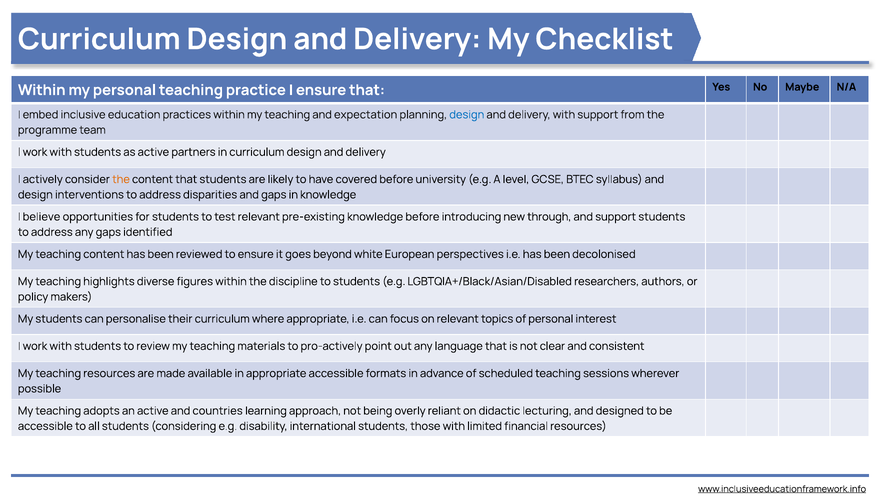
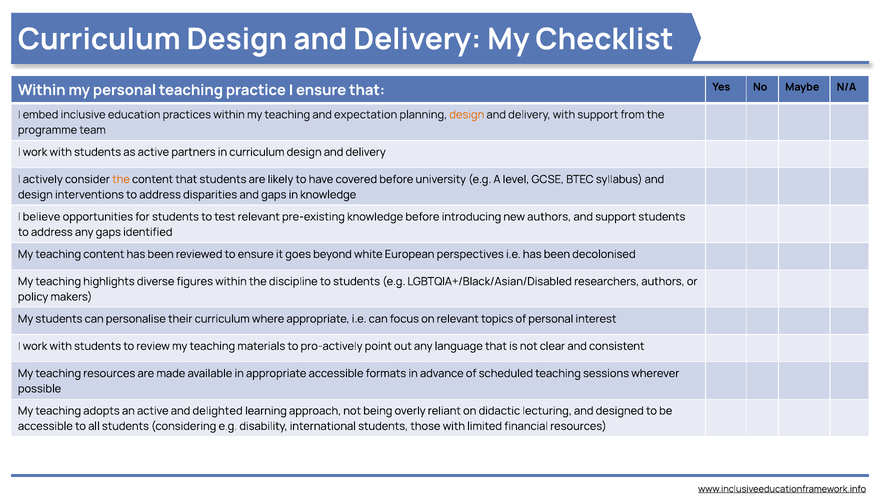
design colour: blue -> orange (467, 115)
new through: through -> authors (549, 217)
countries: countries -> delighted (218, 411)
